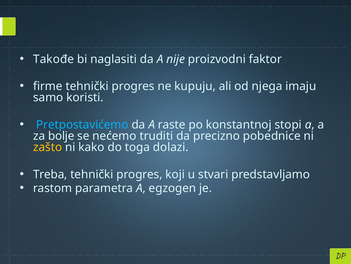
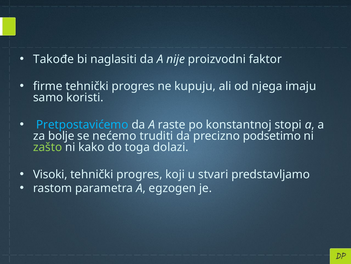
pobednice: pobednice -> podsetimo (272, 136)
zašto colour: yellow -> light green (48, 147)
Treba: Treba -> Visoki (50, 174)
